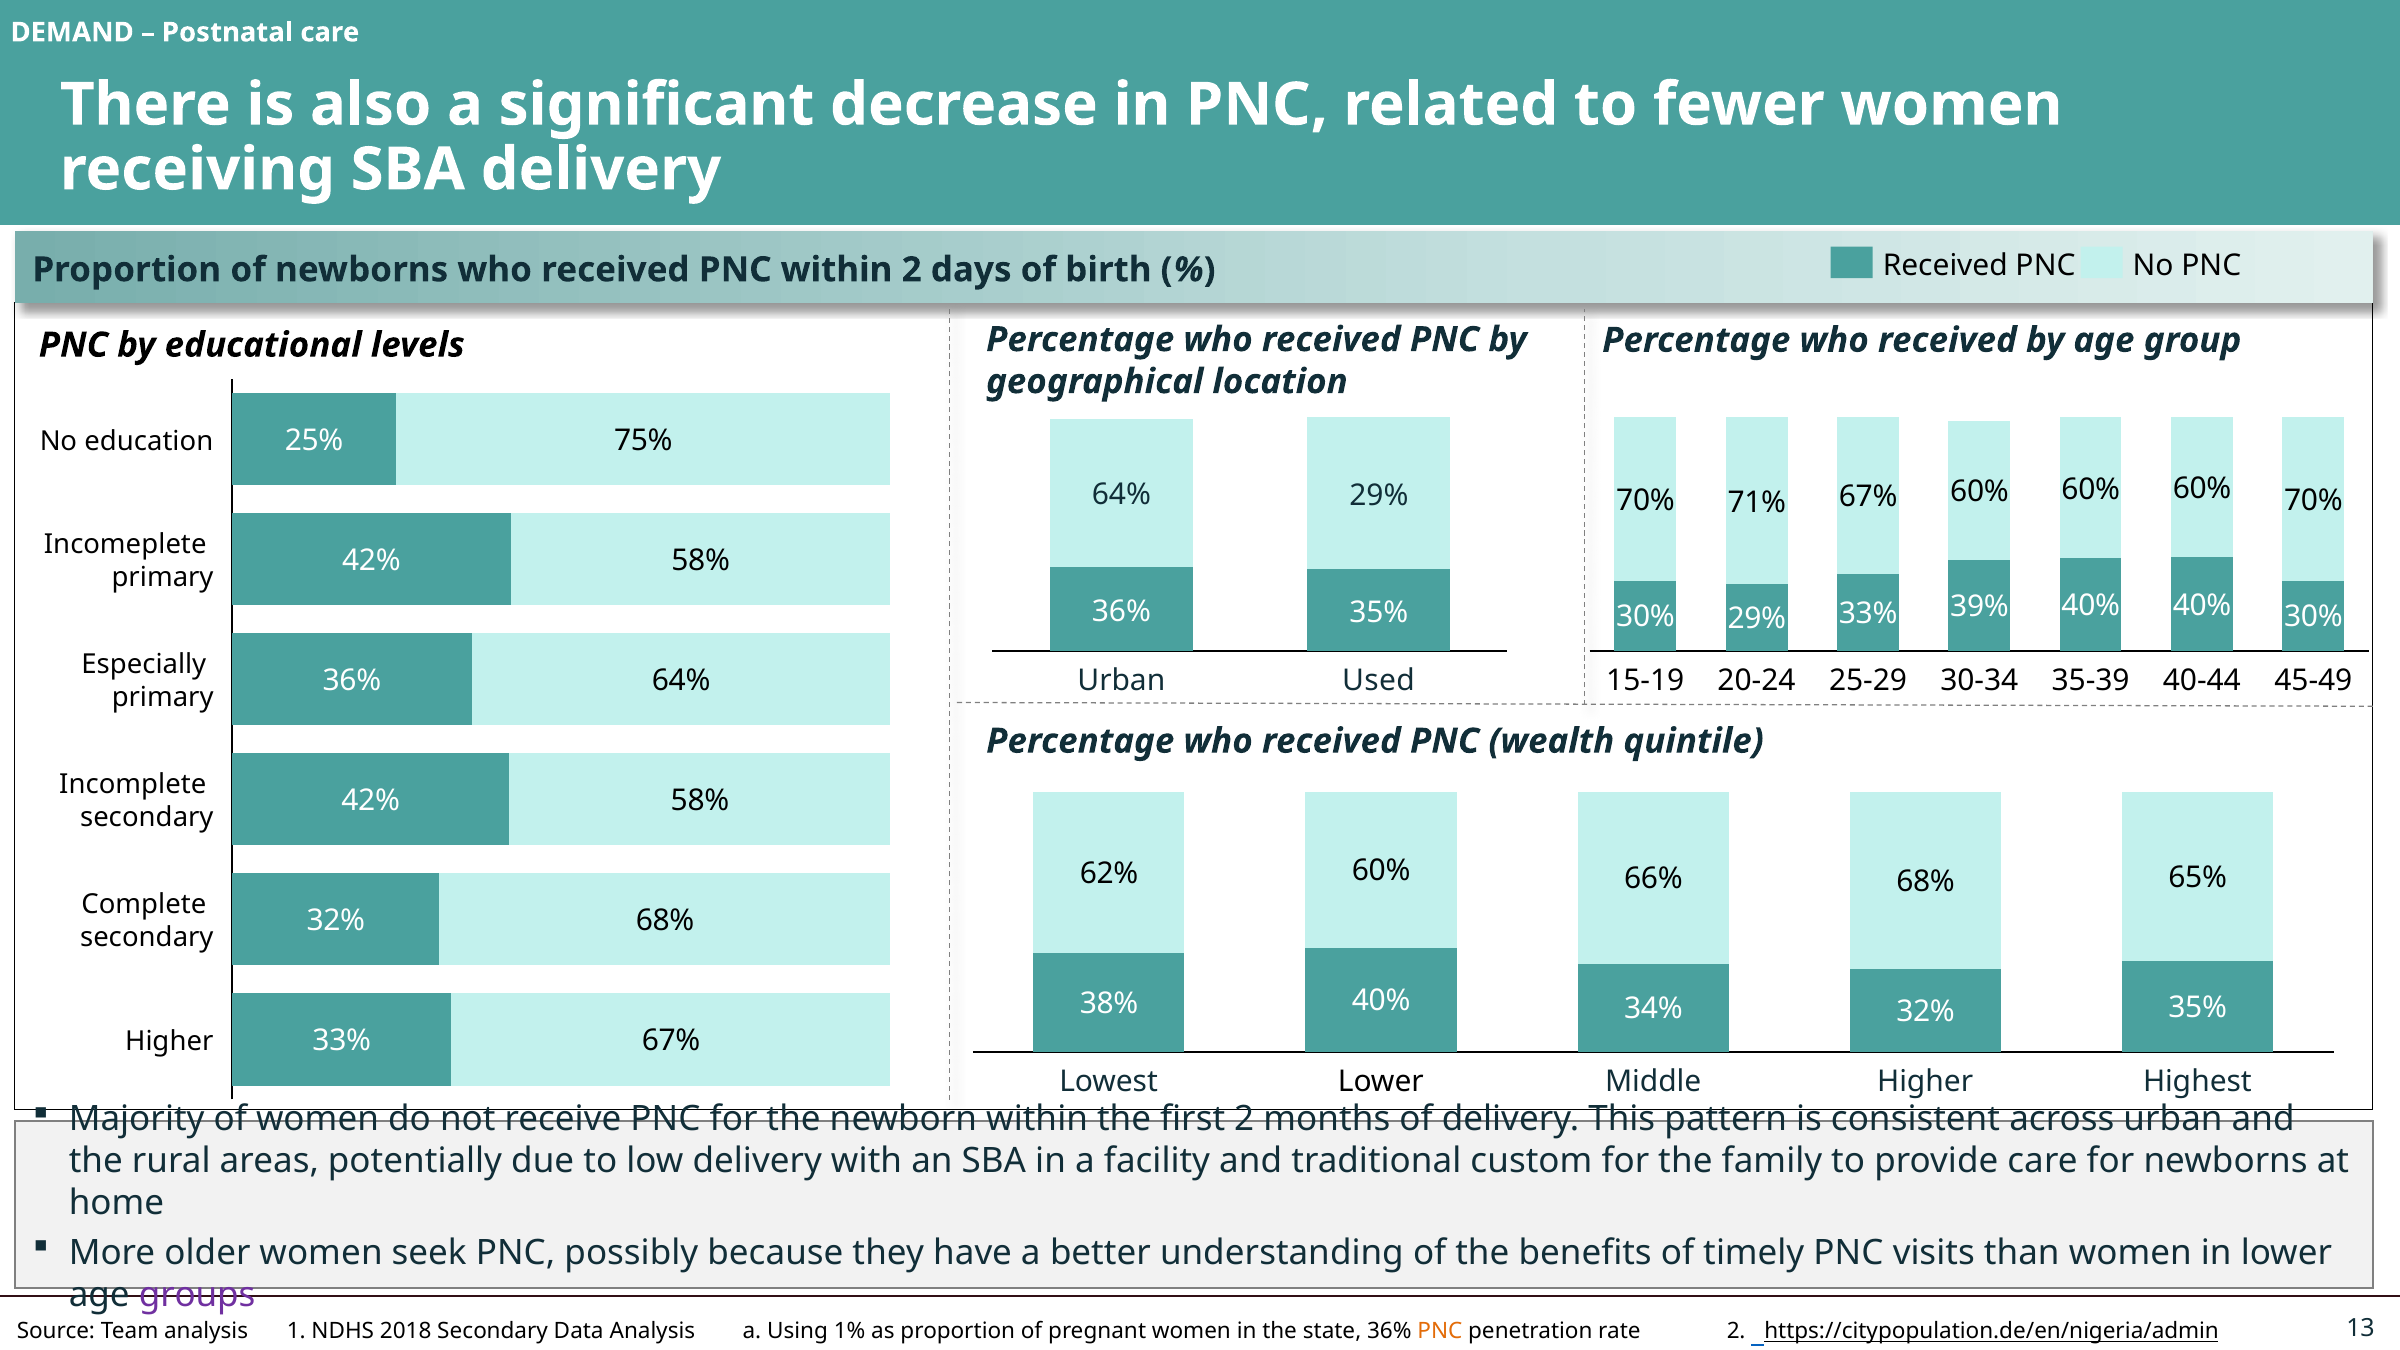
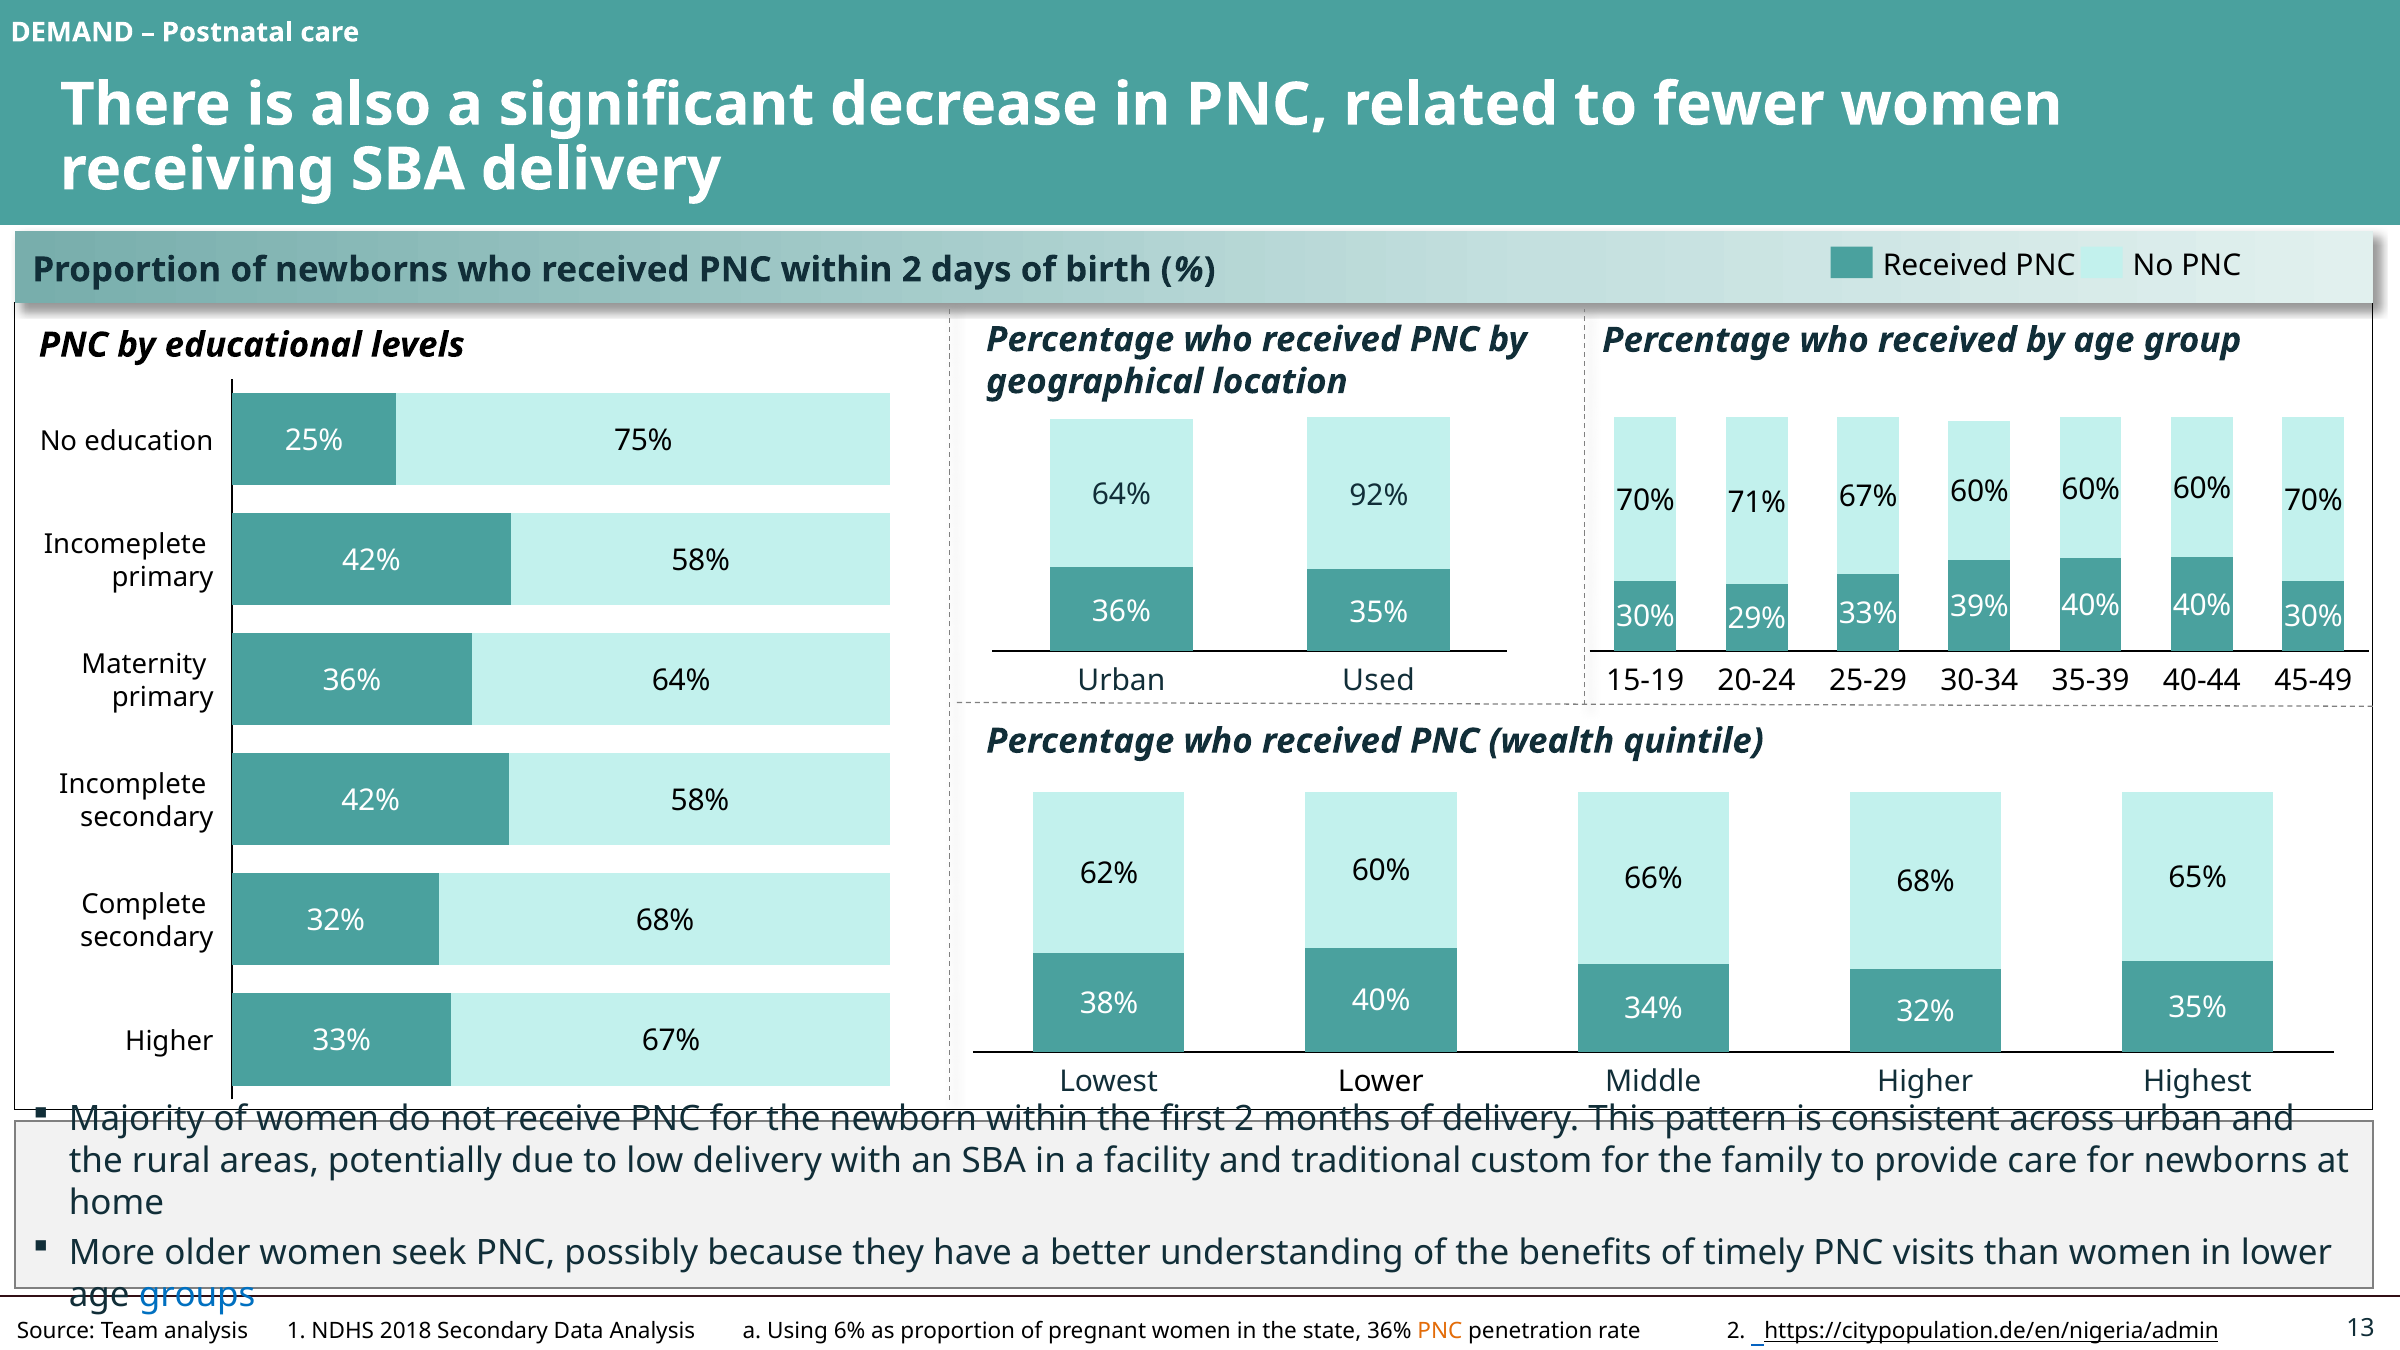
29%: 29% -> 92% (1379, 496)
Especially: Especially -> Maternity (144, 665)
groups colour: purple -> blue (197, 1295)
1%: 1% -> 6% (850, 1331)
